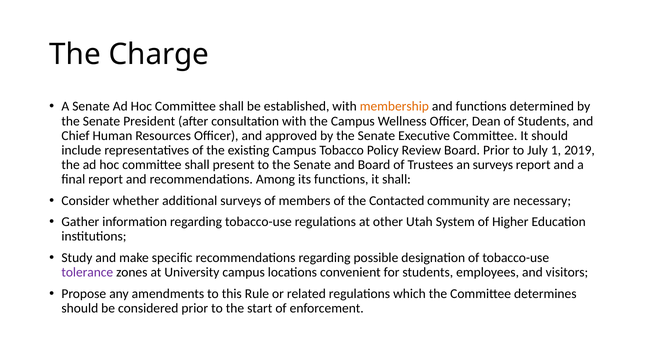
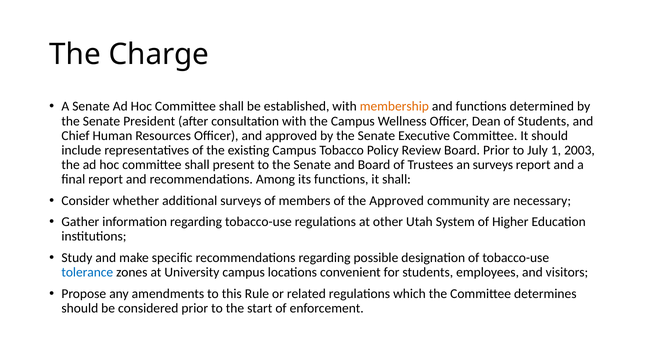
2019: 2019 -> 2003 (579, 150)
the Contacted: Contacted -> Approved (397, 201)
tolerance colour: purple -> blue (87, 272)
